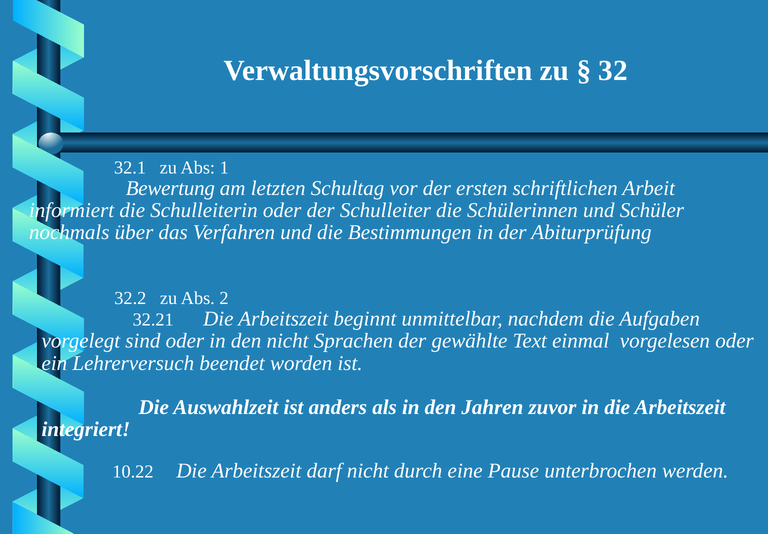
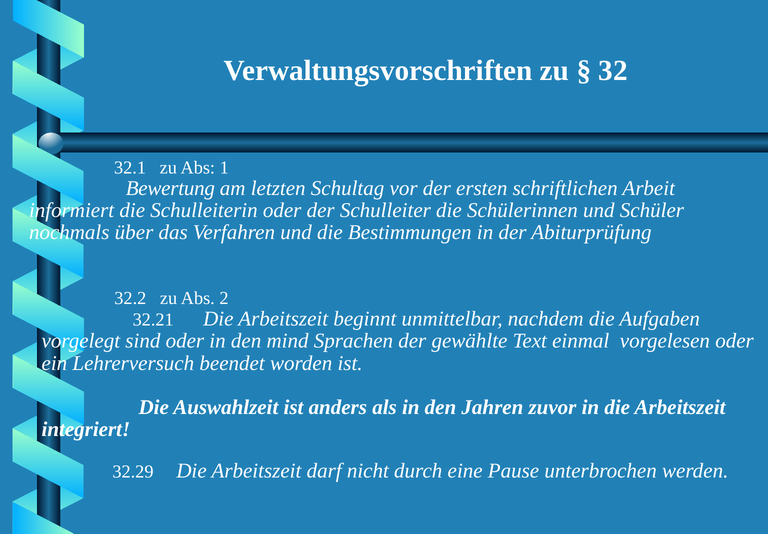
den nicht: nicht -> mind (288, 341)
10.22: 10.22 -> 32.29 (133, 472)
